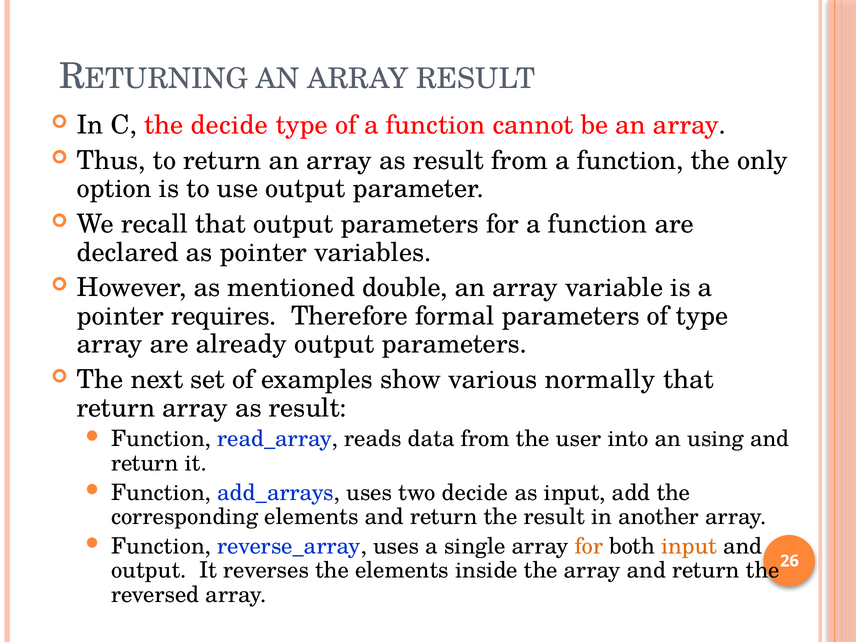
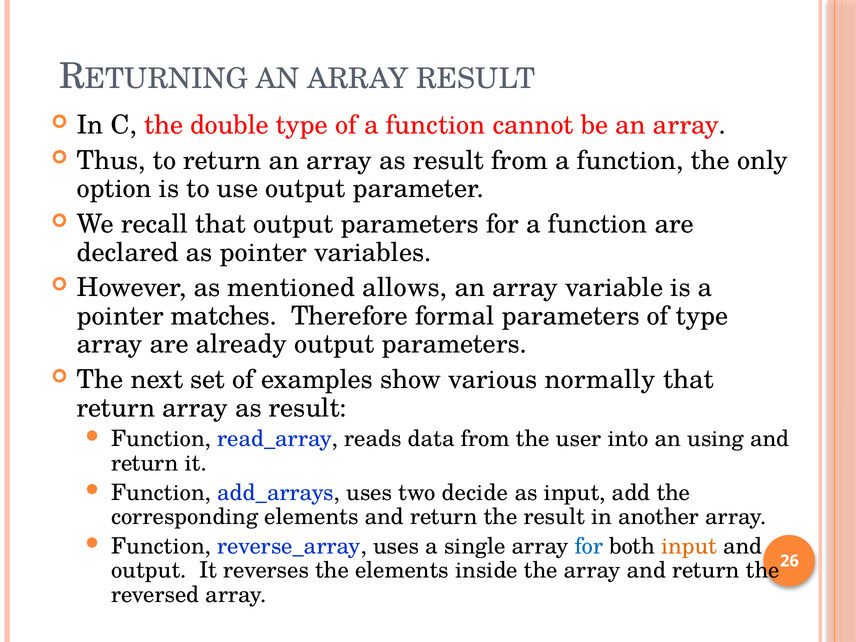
the decide: decide -> double (230, 125)
double: double -> allows (405, 288)
requires: requires -> matches (224, 316)
for colour: orange -> blue (589, 546)
